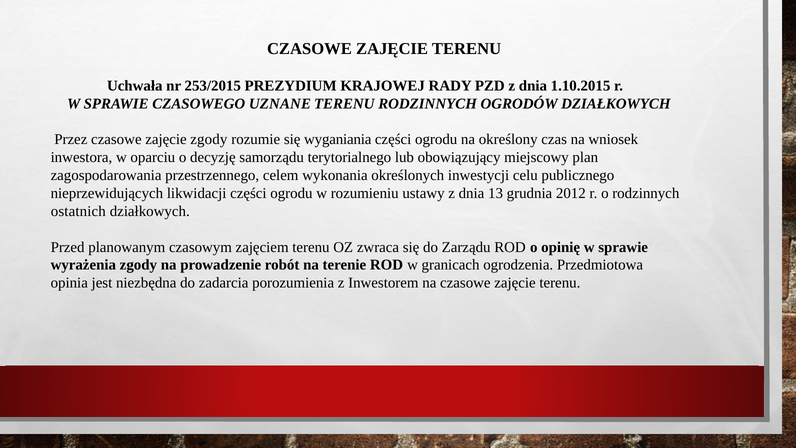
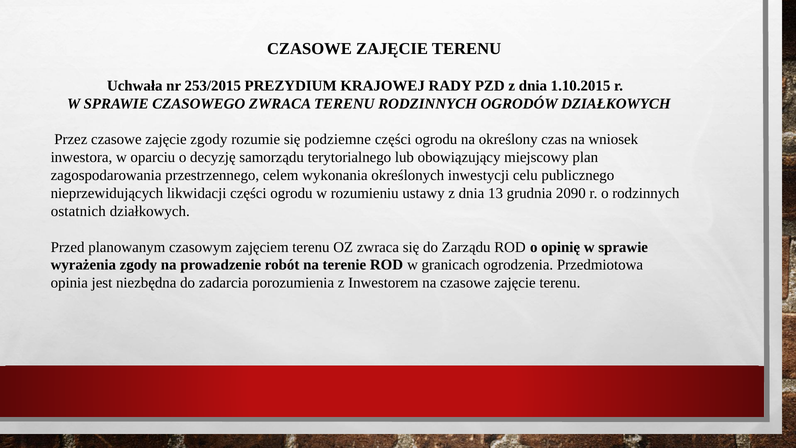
CZASOWEGO UZNANE: UZNANE -> ZWRACA (280, 104)
wyganiania: wyganiania -> podziemne (338, 139)
2012: 2012 -> 2090 (571, 193)
